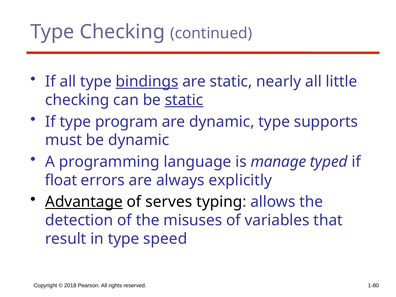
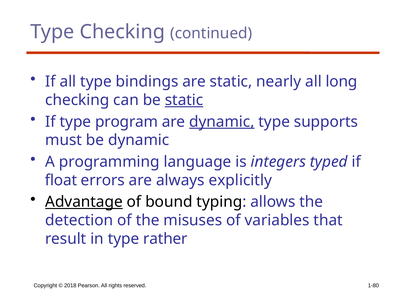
bindings underline: present -> none (147, 82)
little: little -> long (342, 82)
dynamic underline: none -> present (222, 122)
manage: manage -> integers (278, 162)
serves: serves -> bound (169, 202)
speed: speed -> rather (165, 239)
